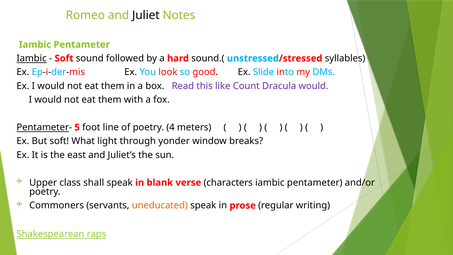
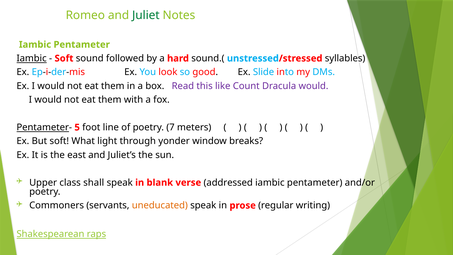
Juliet colour: black -> green (146, 15)
4: 4 -> 7 (170, 127)
characters: characters -> addressed (228, 182)
